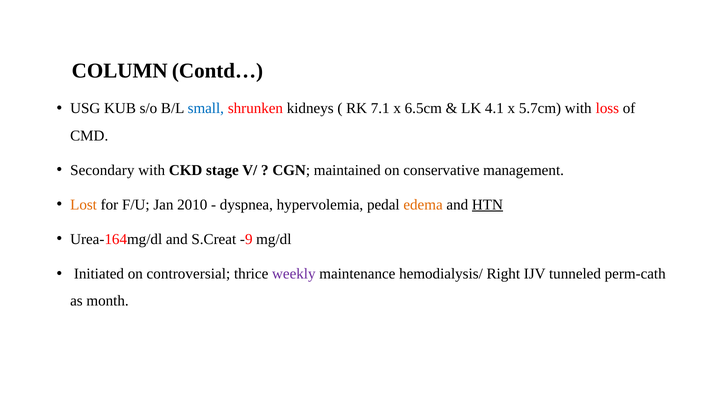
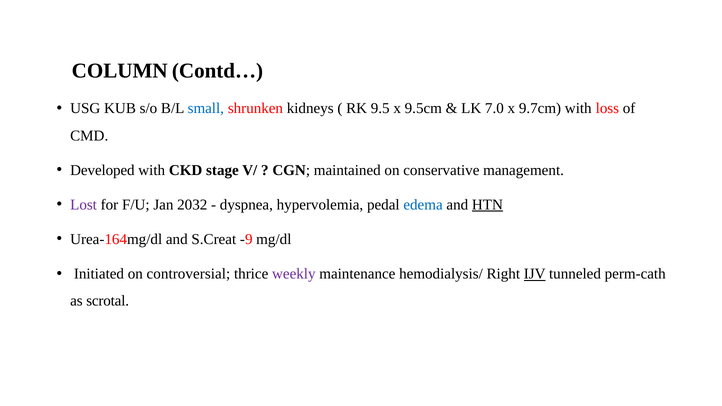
7.1: 7.1 -> 9.5 (380, 109)
6.5cm: 6.5cm -> 9.5cm (423, 109)
4.1: 4.1 -> 7.0 (494, 109)
5.7cm: 5.7cm -> 9.7cm (540, 109)
Secondary: Secondary -> Developed (102, 170)
Lost colour: orange -> purple (84, 205)
2010: 2010 -> 2032 (192, 205)
edema colour: orange -> blue (423, 205)
IJV underline: none -> present (535, 274)
month: month -> scrotal (108, 301)
